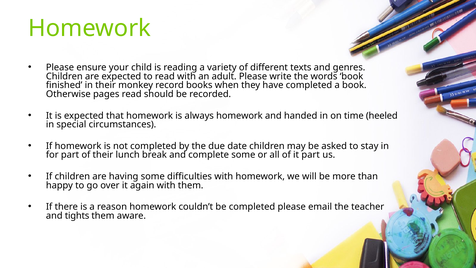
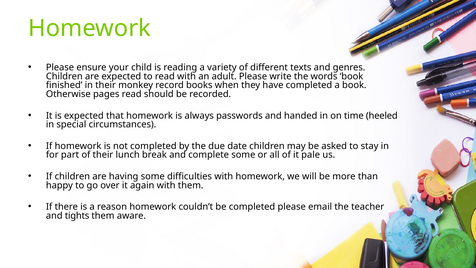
always homework: homework -> passwords (239, 116)
it part: part -> pale (311, 155)
